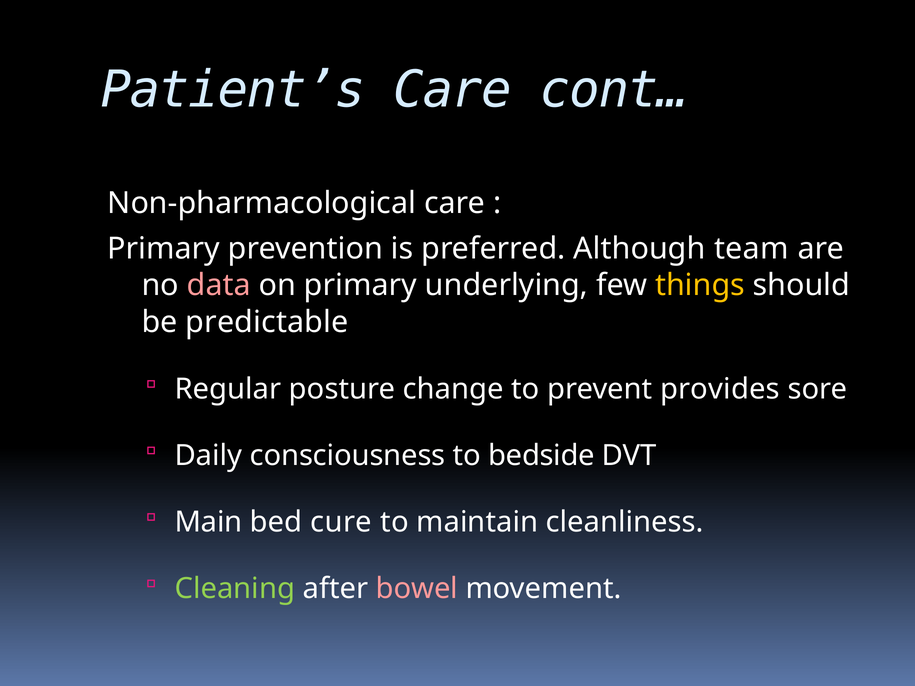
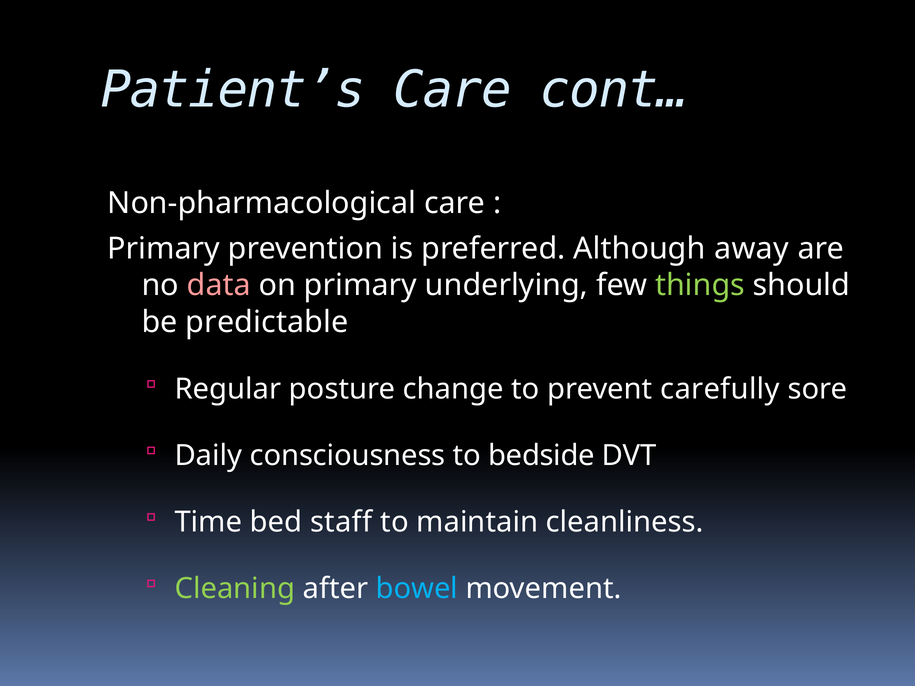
team: team -> away (751, 249)
things colour: yellow -> light green (700, 286)
provides: provides -> carefully (720, 389)
Main: Main -> Time (208, 523)
cure: cure -> staff (341, 523)
bowel colour: pink -> light blue (417, 589)
